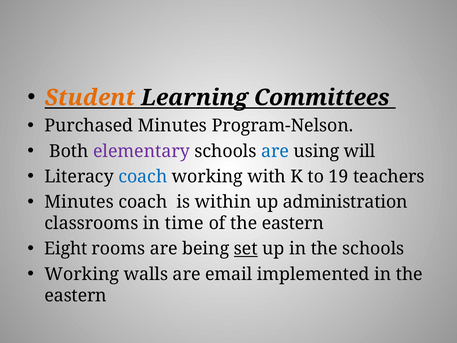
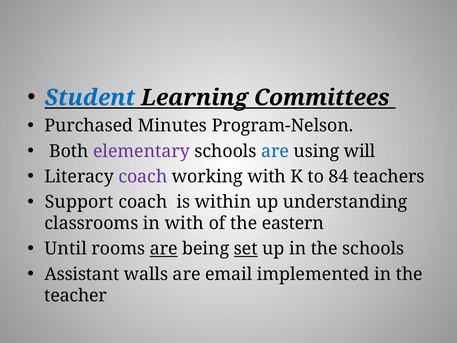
Student colour: orange -> blue (90, 98)
coach colour: blue -> purple (143, 176)
19: 19 -> 84 (339, 176)
Minutes: Minutes -> Support (79, 202)
administration: administration -> understanding (345, 202)
in time: time -> with (184, 223)
Eight: Eight -> Until (66, 249)
are underline: none -> present (164, 249)
Working: Working -> Assistant (82, 274)
eastern: eastern -> teacher (76, 295)
